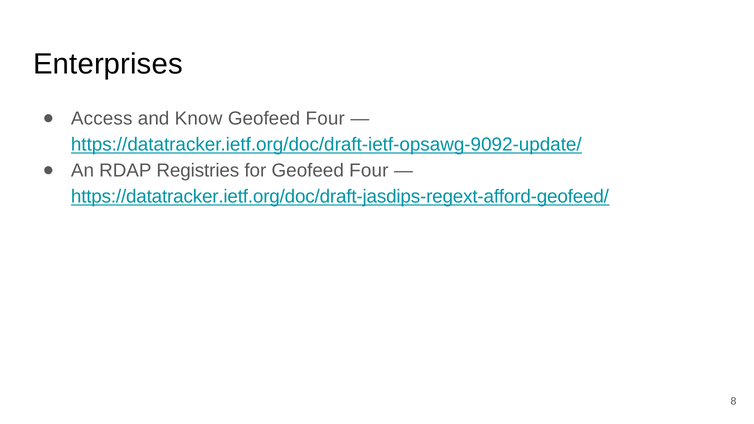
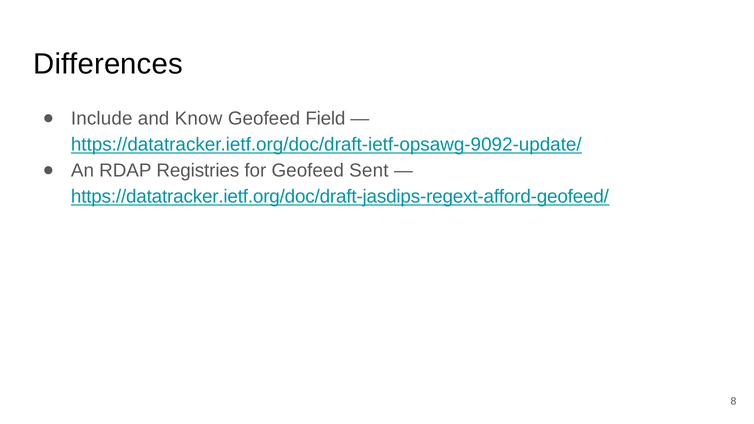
Enterprises: Enterprises -> Differences (108, 64)
Access: Access -> Include (102, 119)
Four: Four -> Field (325, 119)
for Geofeed Four: Four -> Sent (369, 171)
